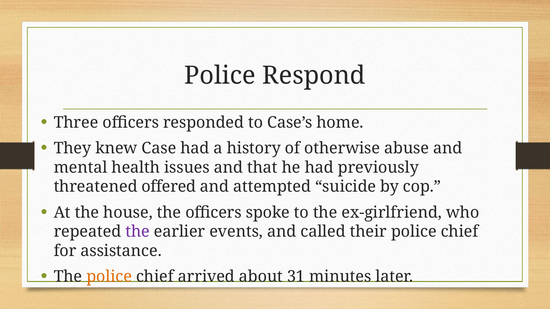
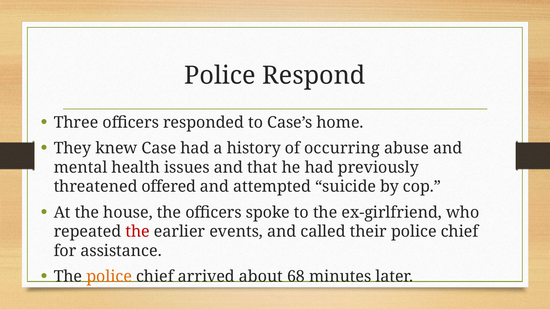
otherwise: otherwise -> occurring (342, 148)
the colour: purple -> red (138, 232)
31: 31 -> 68 (296, 277)
